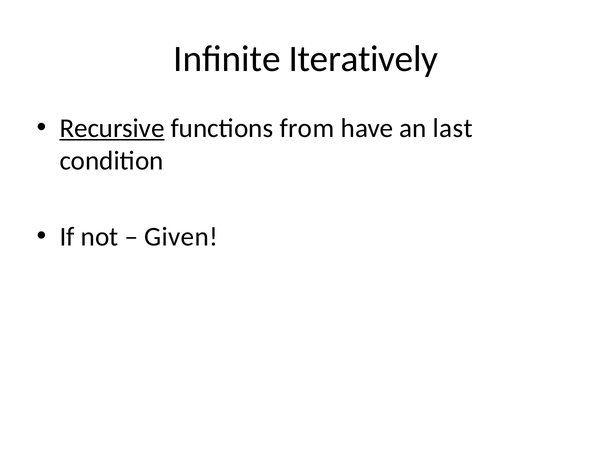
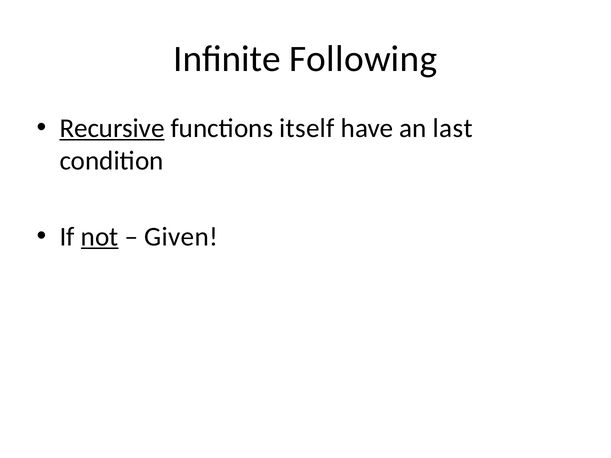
Iteratively: Iteratively -> Following (363, 59)
from: from -> itself (307, 128)
not underline: none -> present (100, 237)
